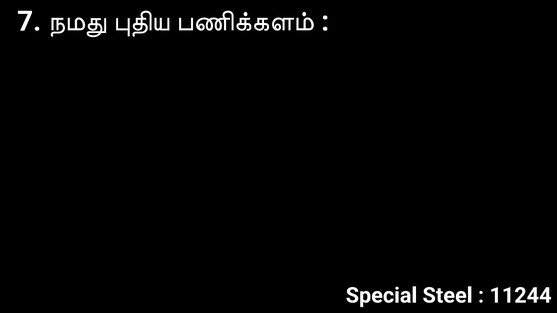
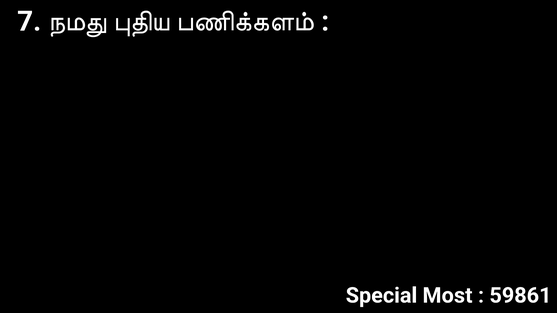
Steel: Steel -> Most (448, 296)
11244: 11244 -> 59861 (520, 296)
